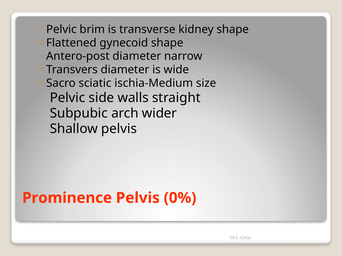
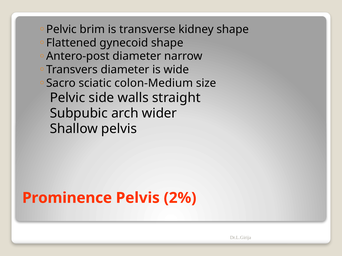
ischia-Medium: ischia-Medium -> colon-Medium (154, 83)
0%: 0% -> 2% (180, 198)
